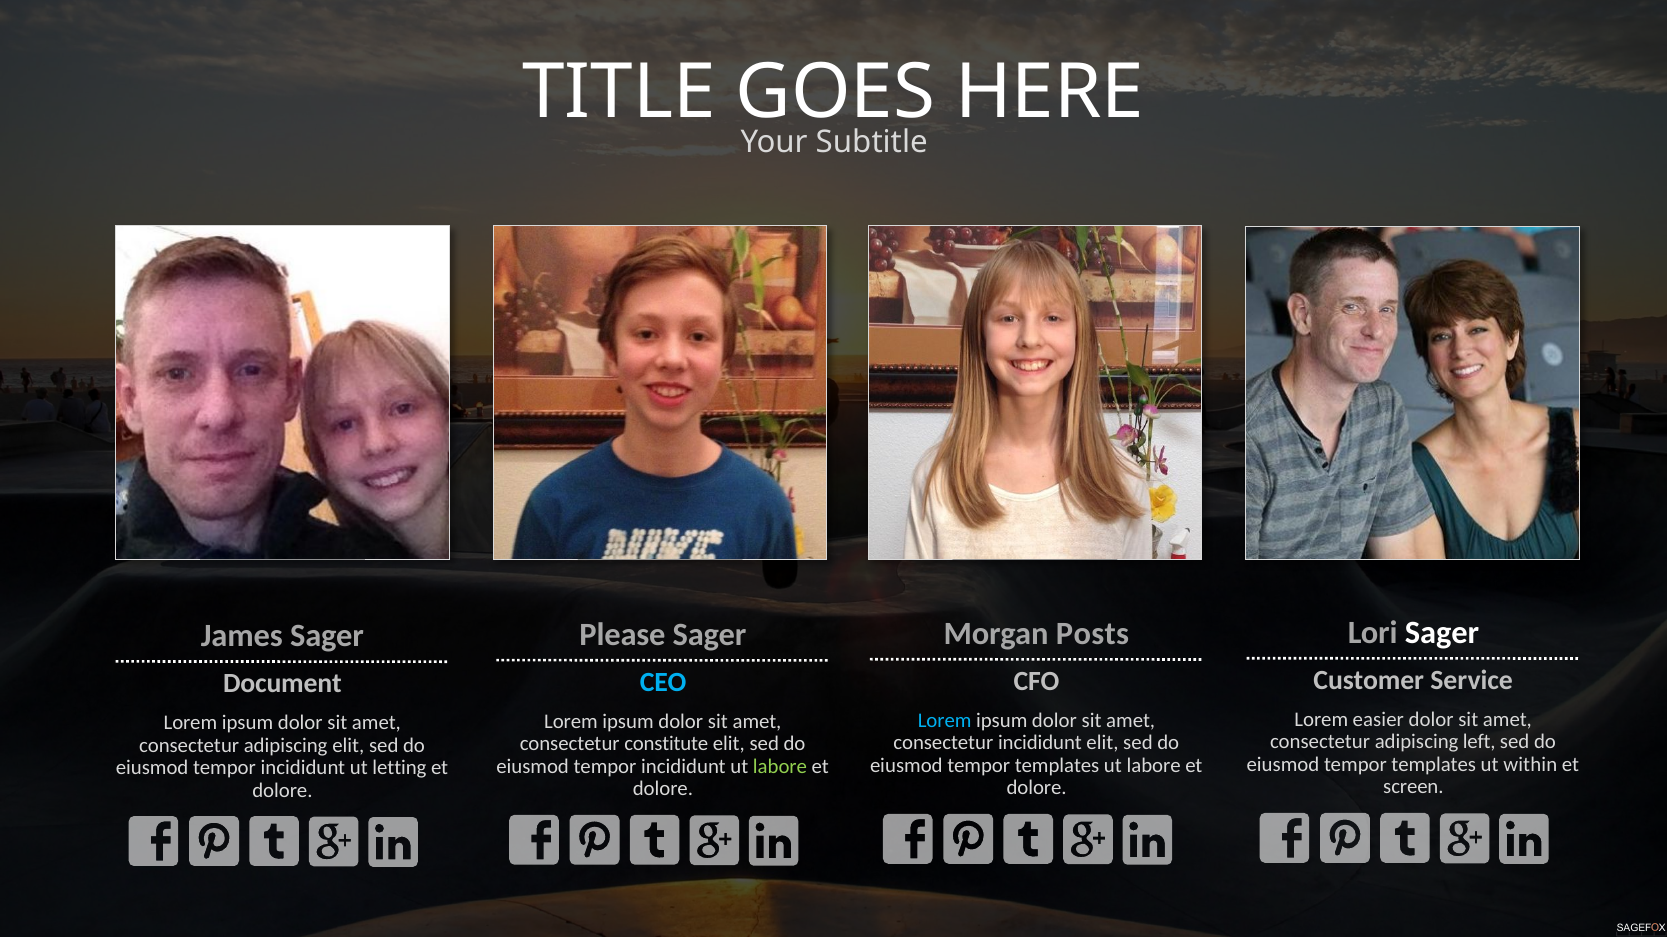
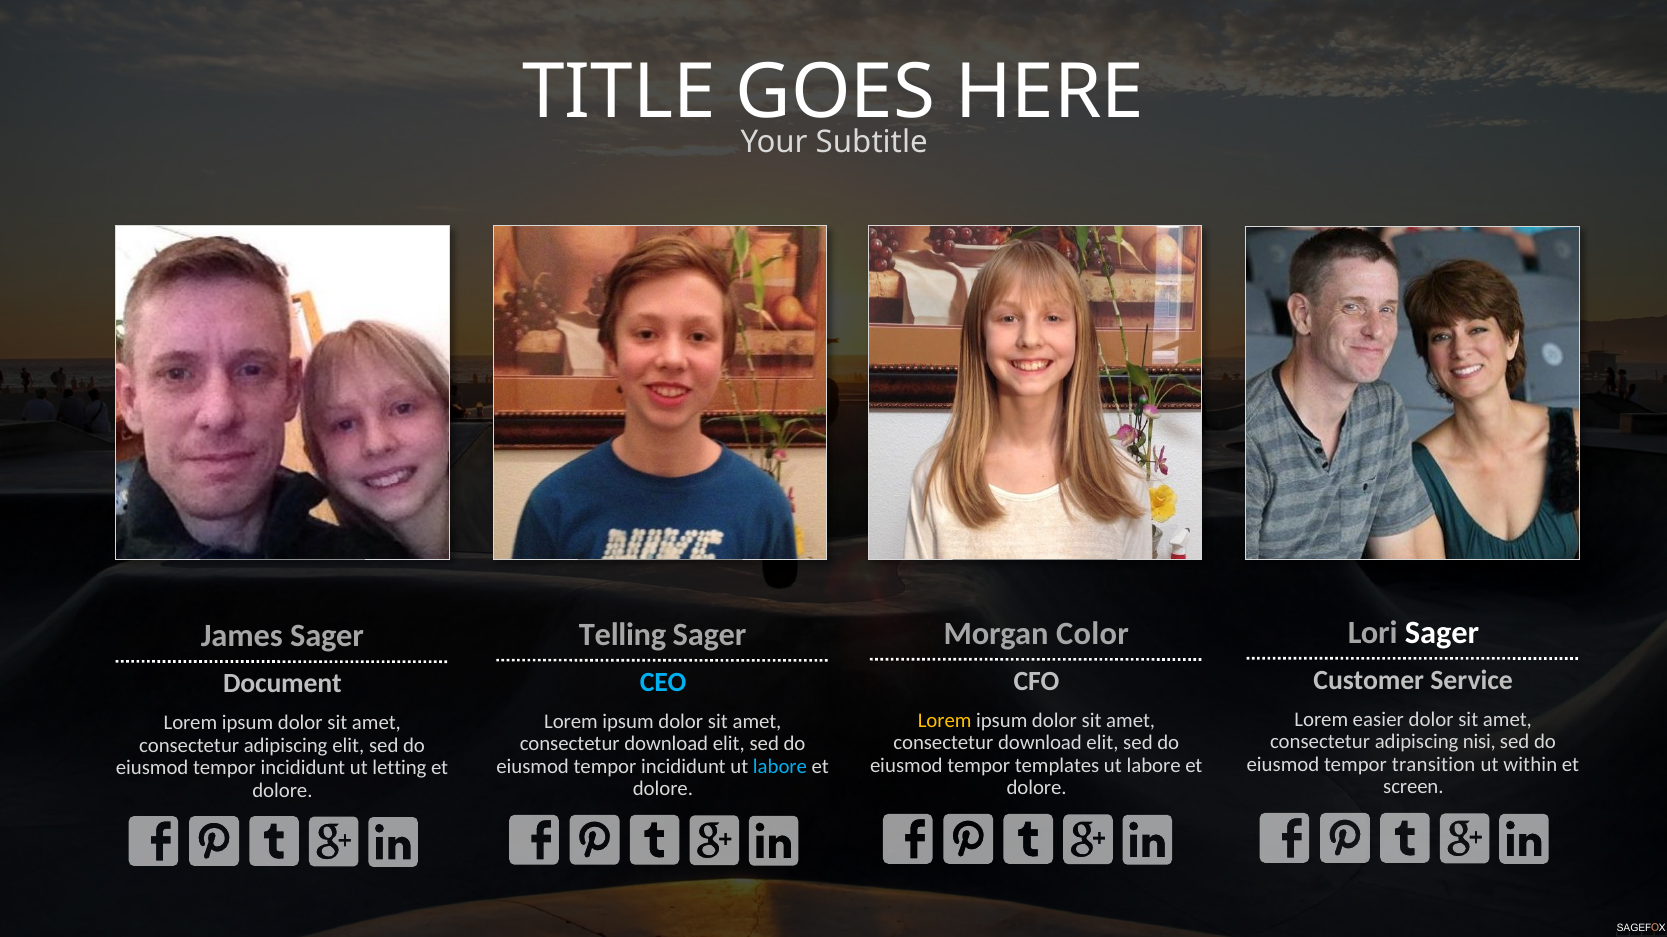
Posts: Posts -> Color (1092, 634)
Please: Please -> Telling (623, 635)
Lorem colour: light blue -> yellow (945, 721)
left: left -> nisi (1479, 743)
incididunt: incididunt -> download (1040, 744)
constitute: constitute -> download (666, 744)
templates: templates -> transition (1434, 765)
labore colour: light green -> light blue (780, 767)
